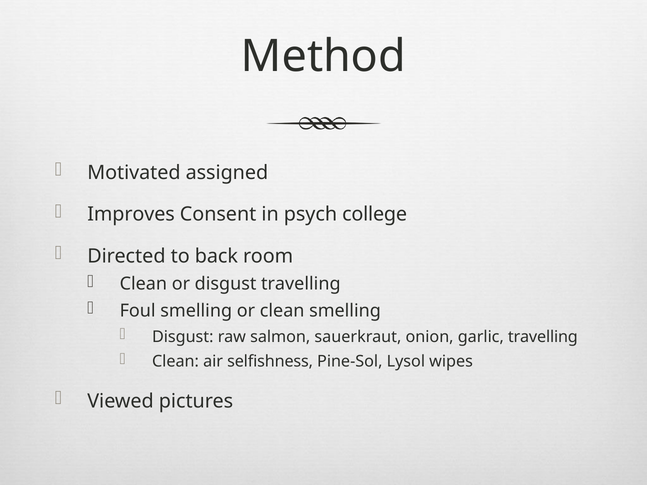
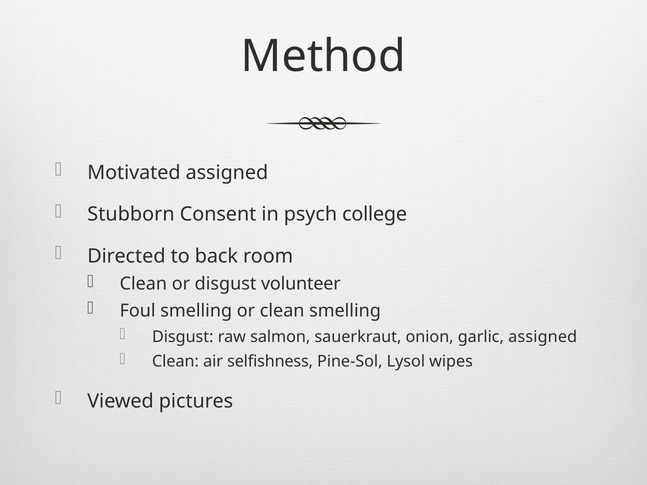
Improves: Improves -> Stubborn (131, 215)
disgust travelling: travelling -> volunteer (301, 284)
garlic travelling: travelling -> assigned (543, 337)
